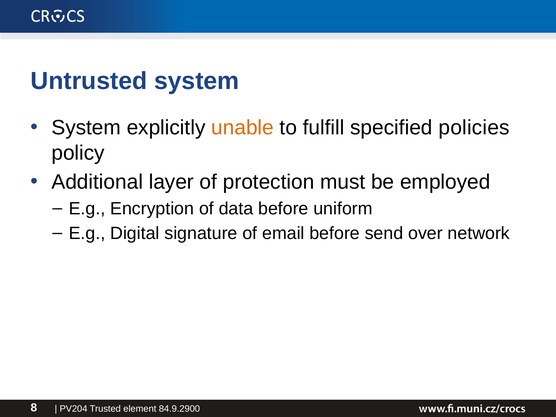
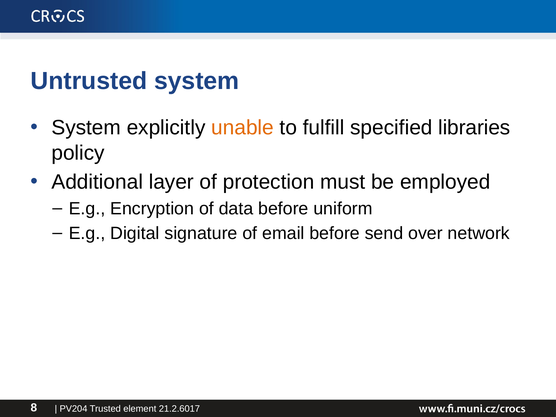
policies: policies -> libraries (474, 128)
84.9.2900: 84.9.2900 -> 21.2.6017 (179, 409)
